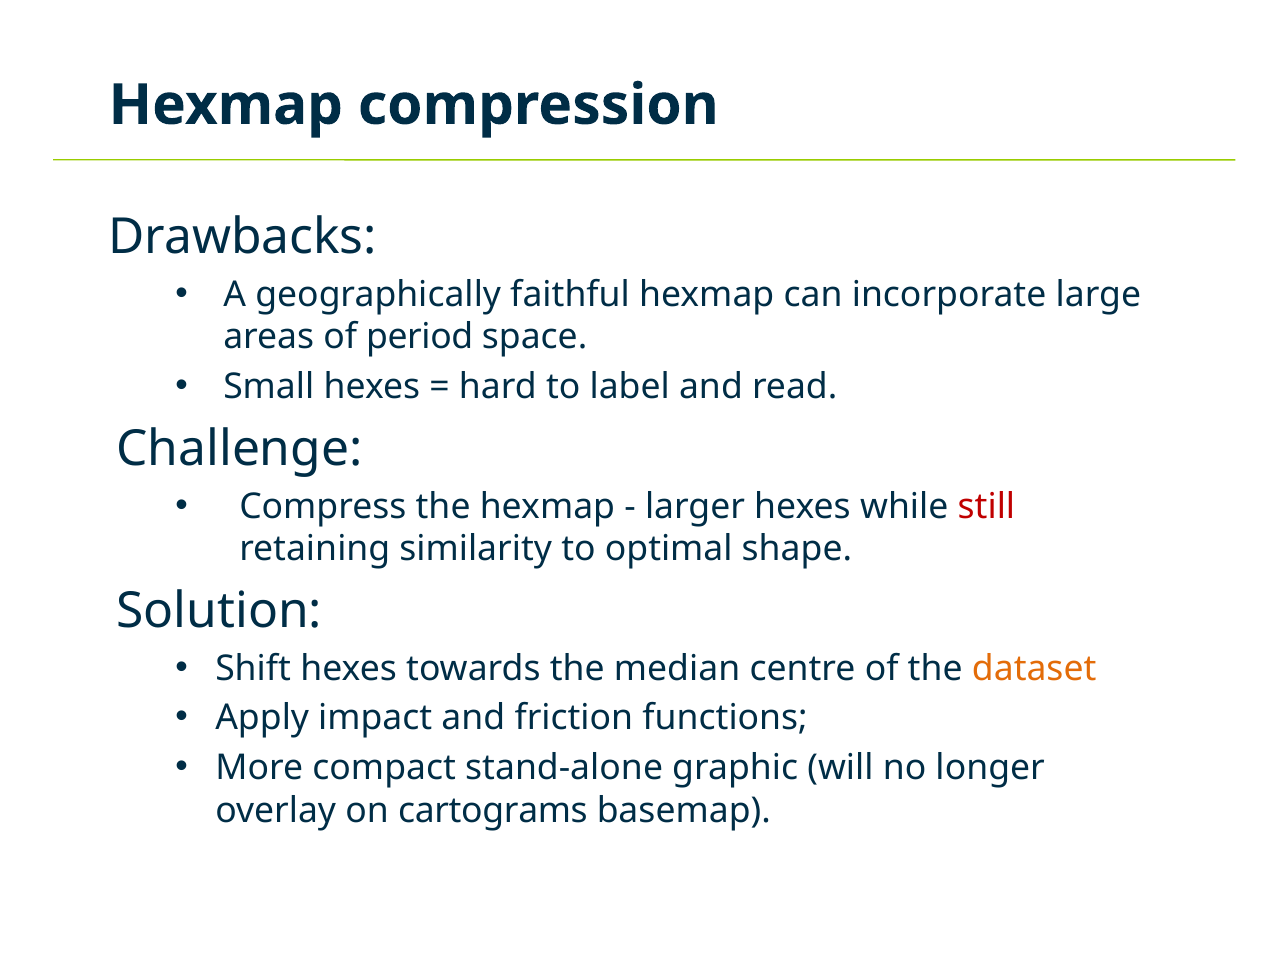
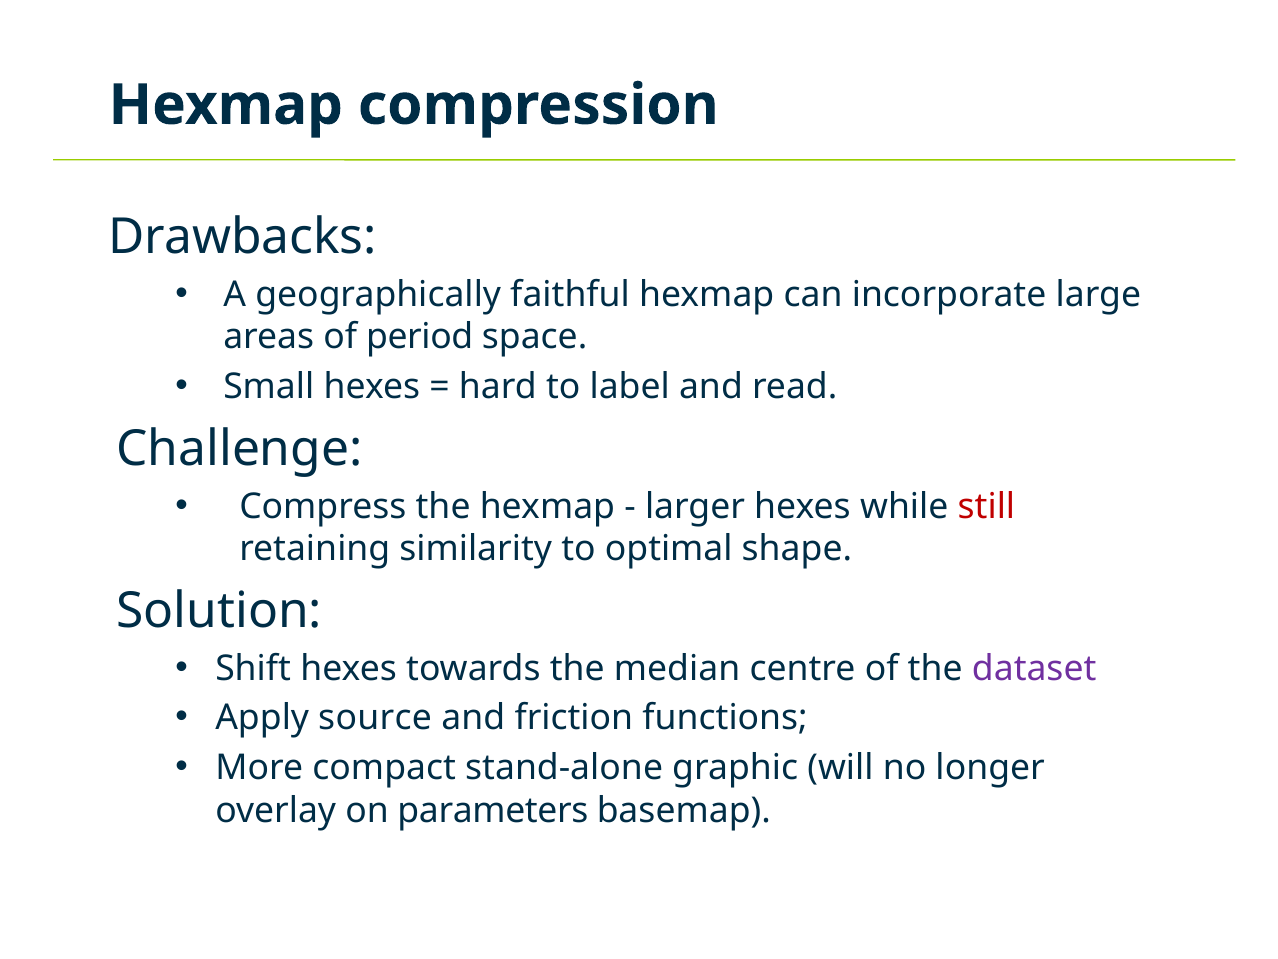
dataset colour: orange -> purple (1034, 668)
impact: impact -> source (375, 718)
cartograms: cartograms -> parameters (493, 810)
